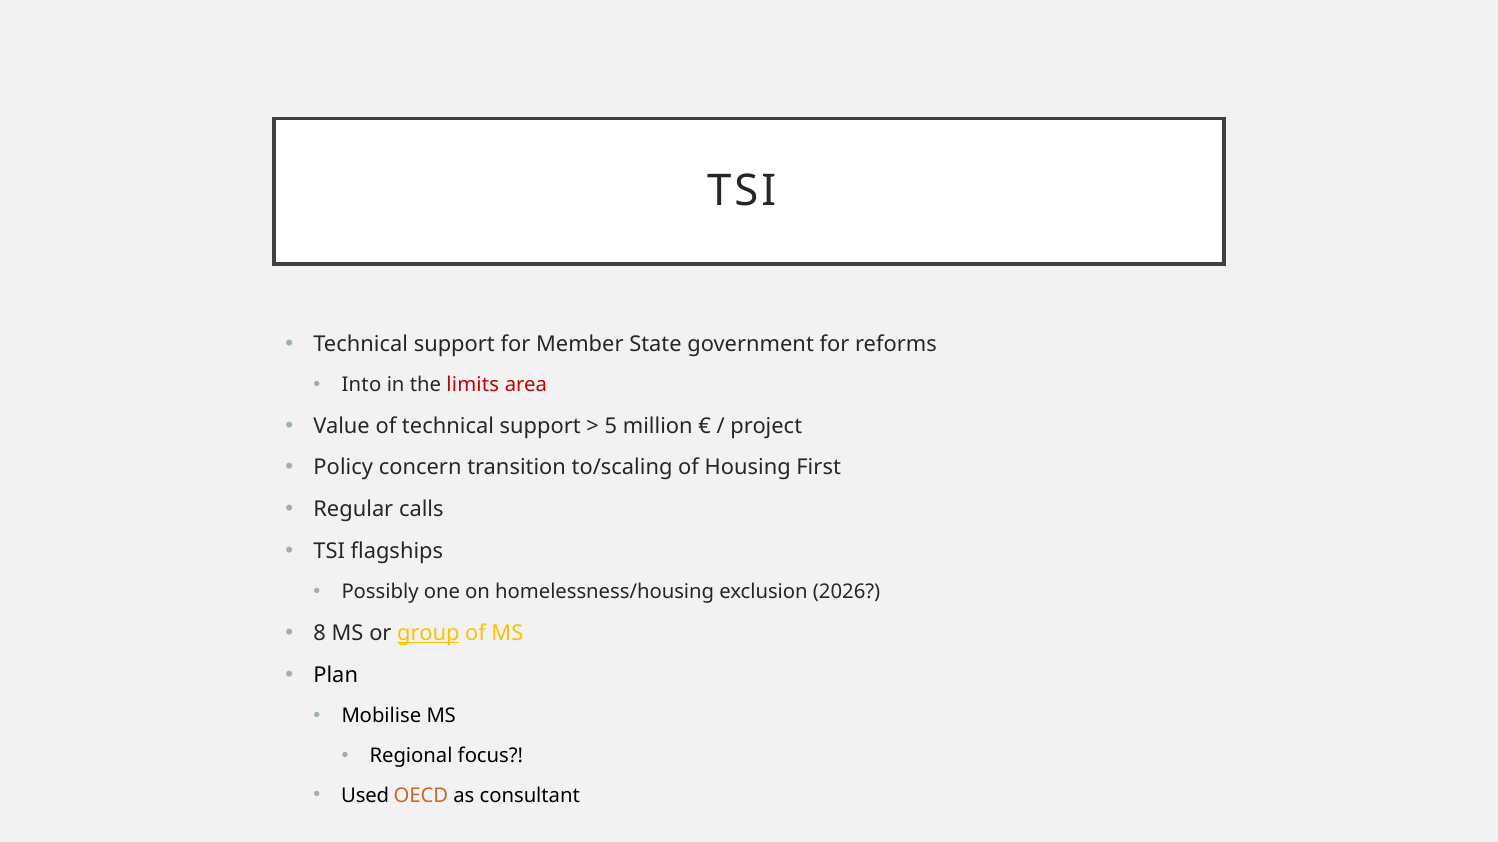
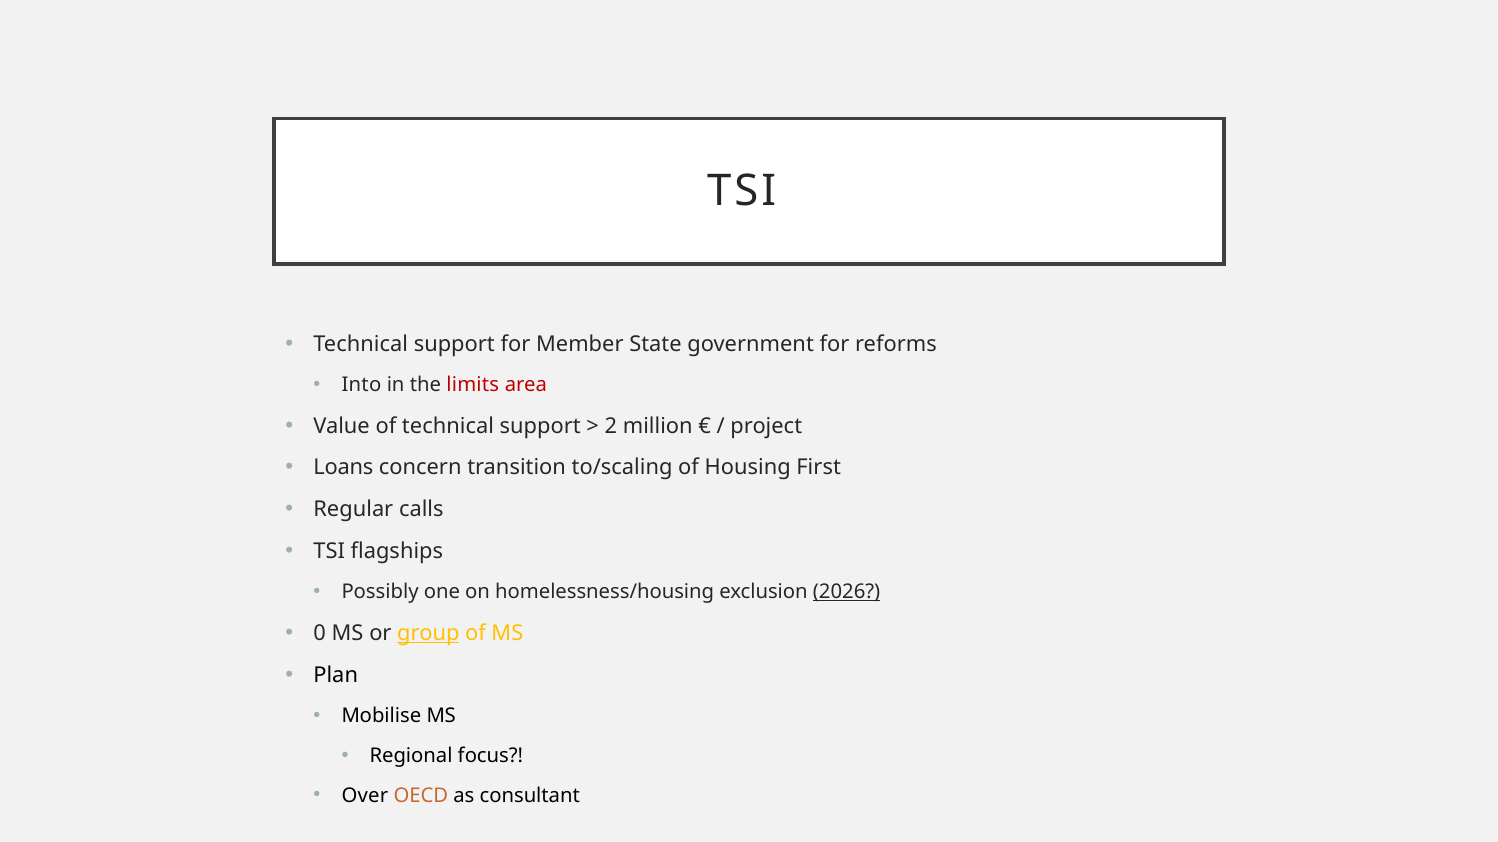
5: 5 -> 2 (611, 426)
Policy: Policy -> Loans (343, 468)
2026 underline: none -> present (847, 593)
8: 8 -> 0 (320, 634)
Used: Used -> Over (365, 796)
